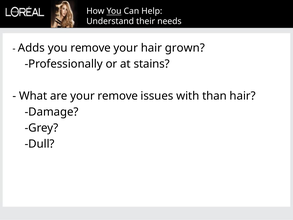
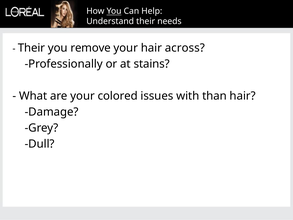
Adds: Adds -> Their (31, 48)
grown: grown -> across (185, 48)
your remove: remove -> colored (118, 96)
